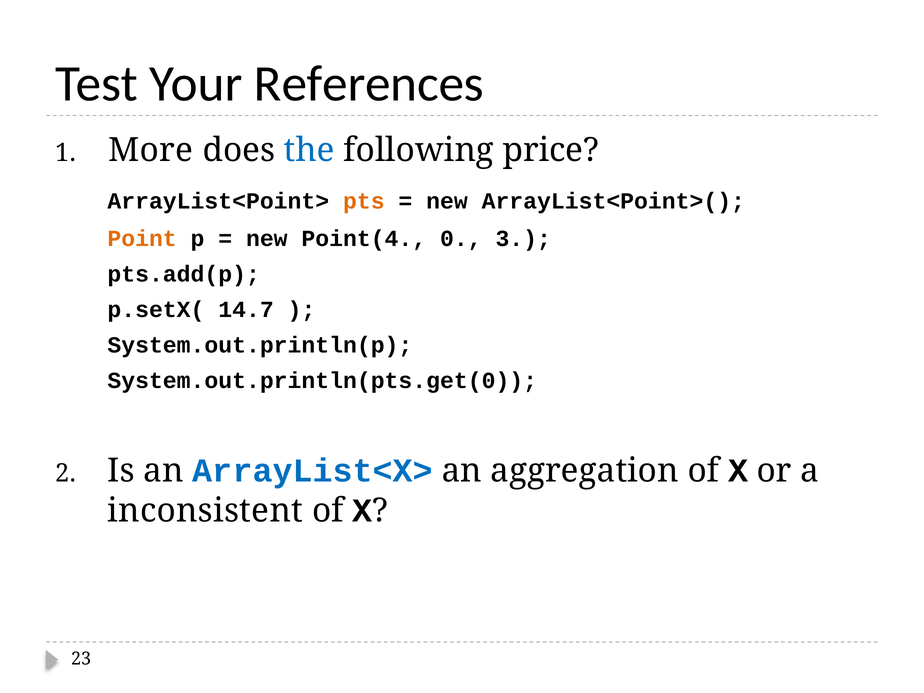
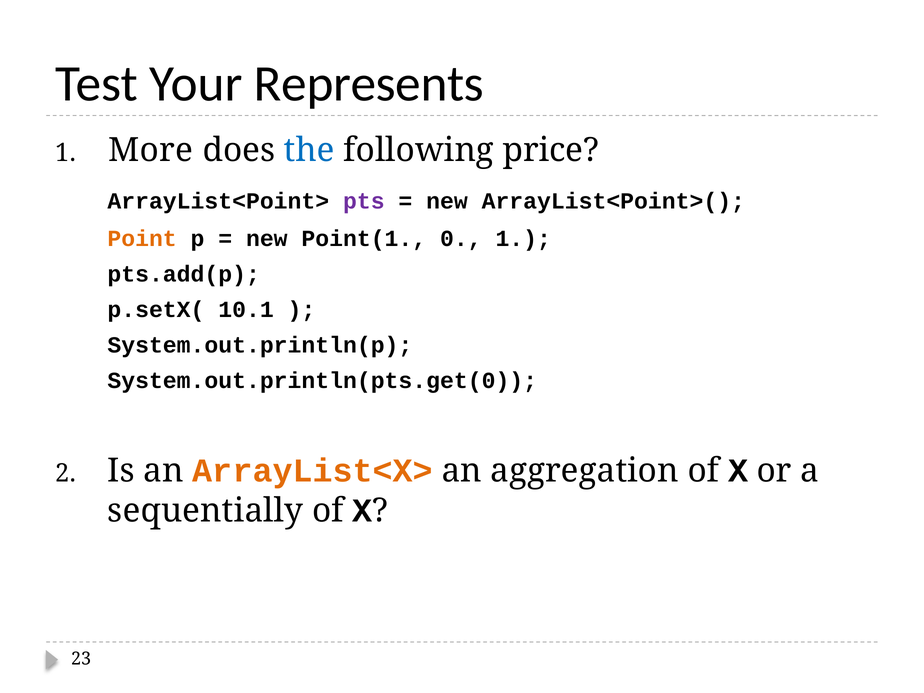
References: References -> Represents (369, 84)
pts colour: orange -> purple (364, 201)
Point(4: Point(4 -> Point(1 (364, 239)
0 3: 3 -> 1 (523, 239)
14.7: 14.7 -> 10.1 (246, 310)
ArrayList<X> colour: blue -> orange (313, 471)
inconsistent: inconsistent -> sequentially (205, 511)
